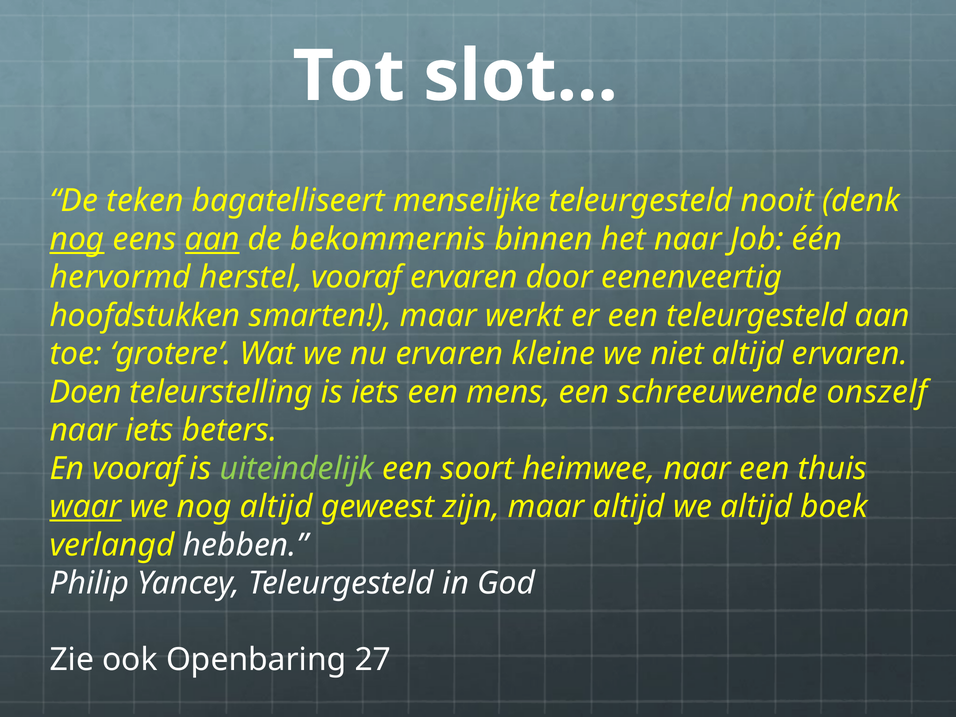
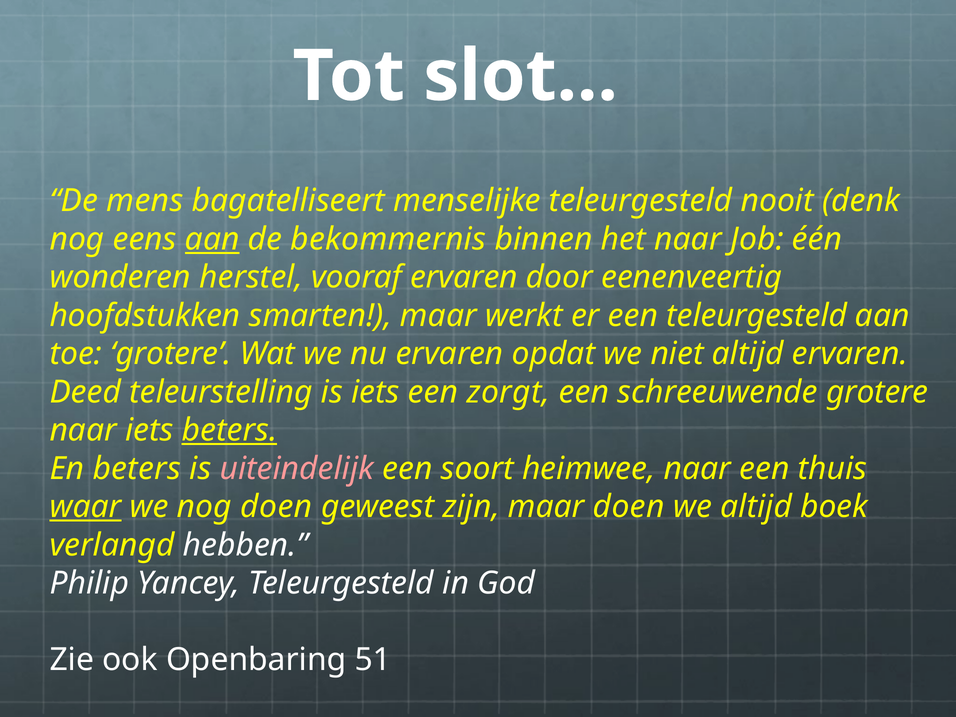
teken: teken -> mens (145, 201)
nog underline: present -> none (77, 239)
hervormd: hervormd -> wonderen (120, 277)
kleine: kleine -> opdat (553, 354)
Doen: Doen -> Deed (85, 392)
mens: mens -> zorgt (508, 392)
schreeuwende onszelf: onszelf -> grotere (877, 392)
beters underline: none -> present (229, 430)
En vooraf: vooraf -> beters (137, 469)
uiteindelijk colour: light green -> pink (297, 469)
nog altijd: altijd -> doen (276, 507)
maar altijd: altijd -> doen (629, 507)
27: 27 -> 51 (373, 660)
